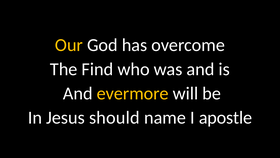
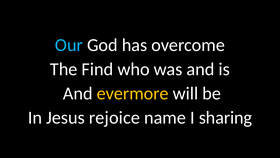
Our colour: yellow -> light blue (69, 45)
should: should -> rejoice (114, 117)
apostle: apostle -> sharing (225, 117)
